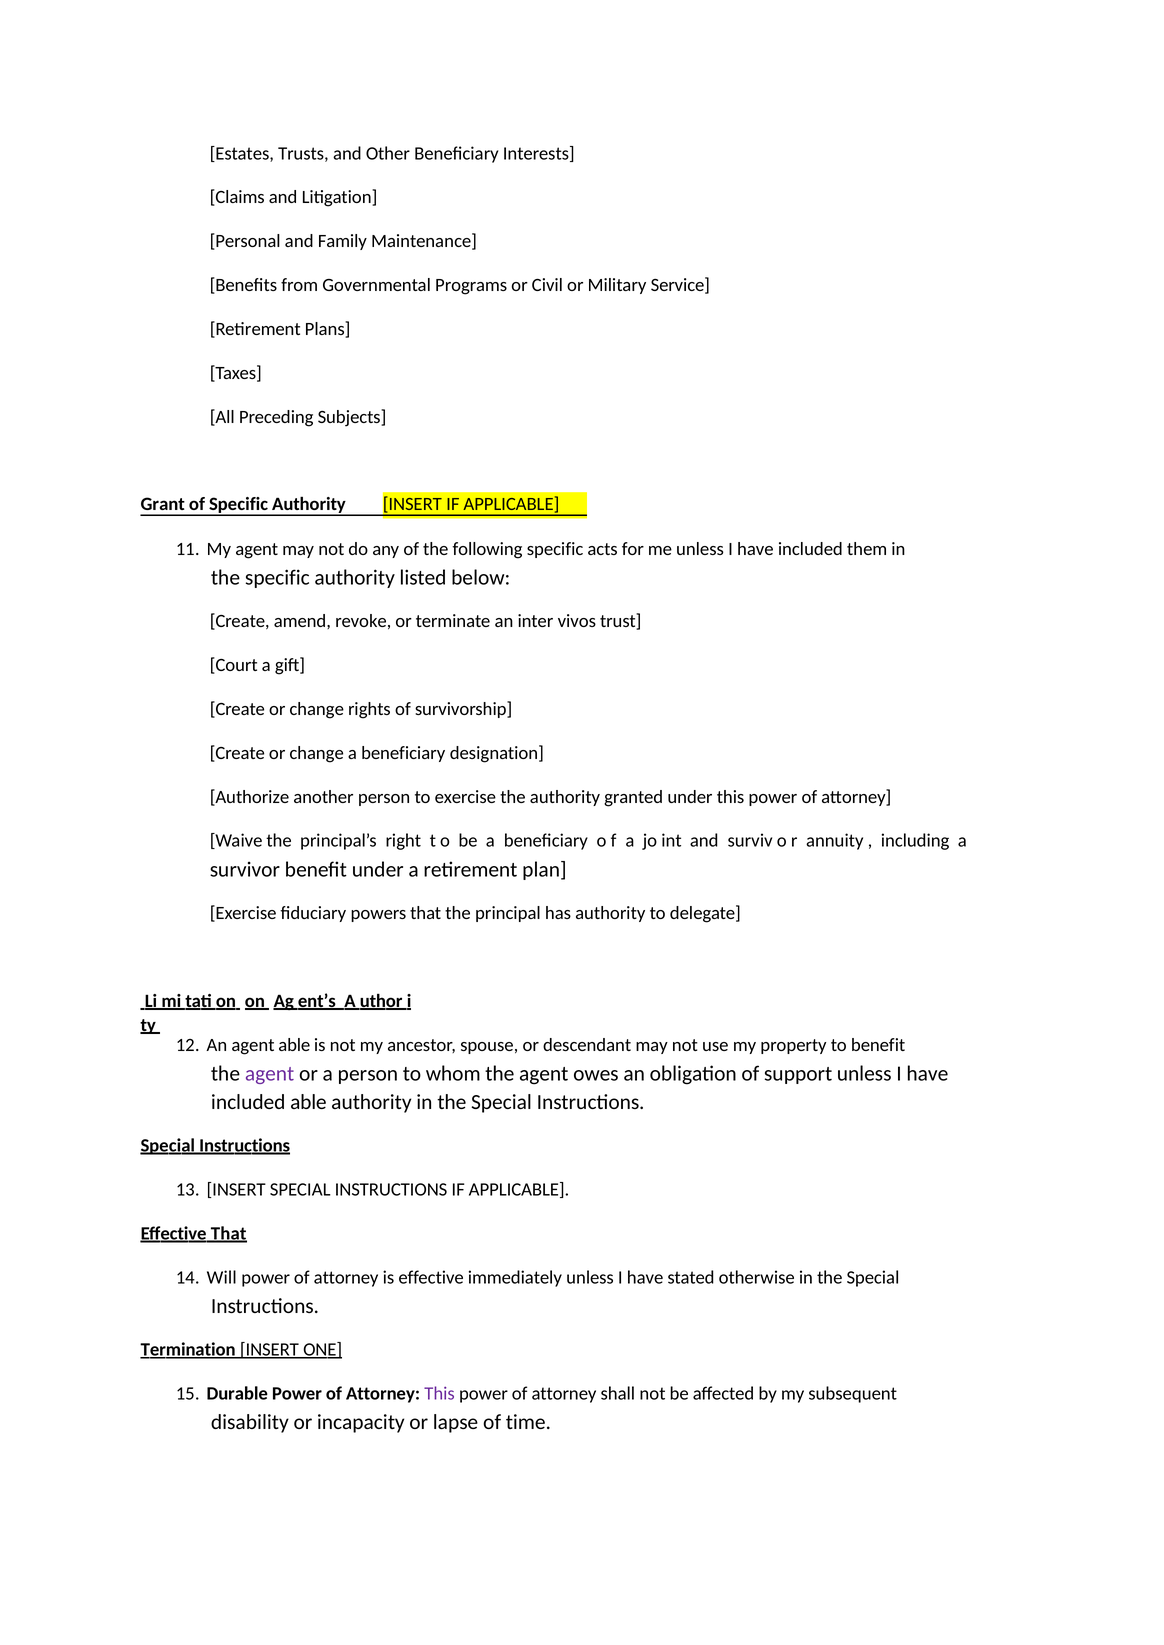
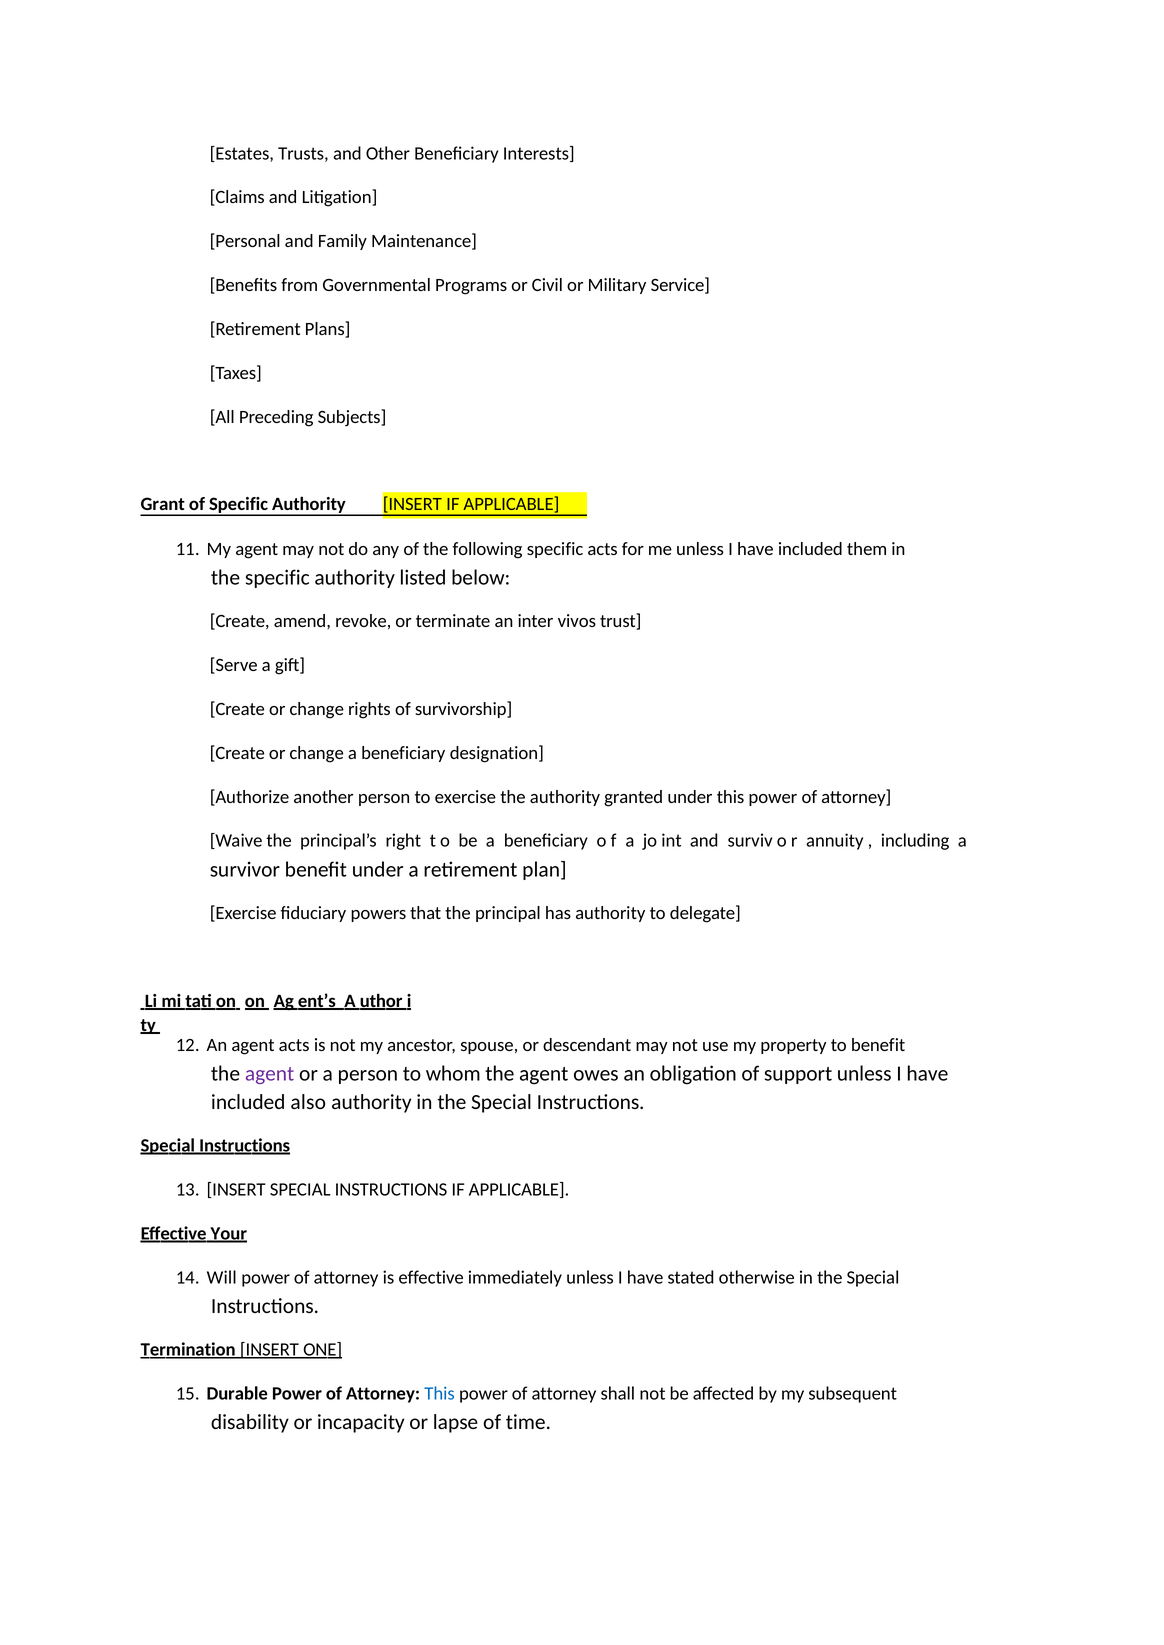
Court: Court -> Serve (234, 665)
agent able: able -> acts (294, 1045)
included able: able -> also (308, 1102)
Effective That: That -> Your (229, 1233)
This colour: purple -> blue (440, 1393)
